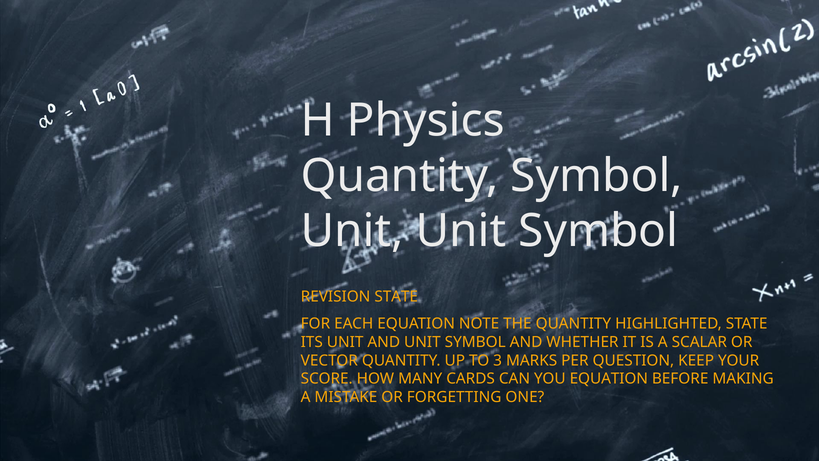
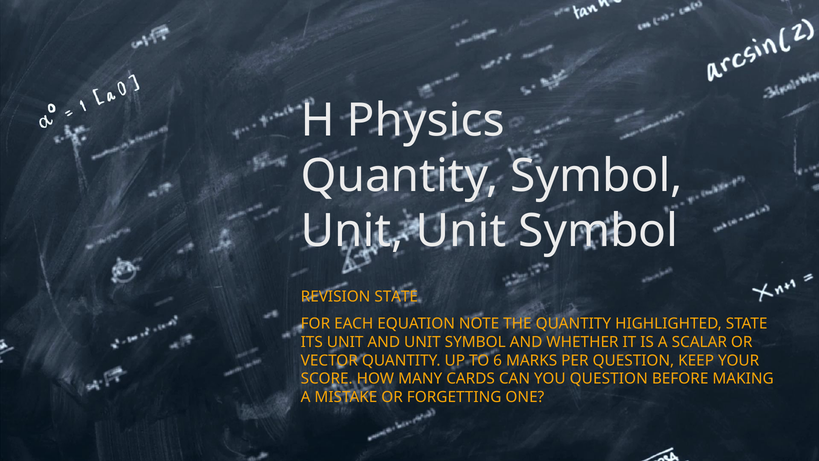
3: 3 -> 6 (498, 360)
YOU EQUATION: EQUATION -> QUESTION (609, 379)
